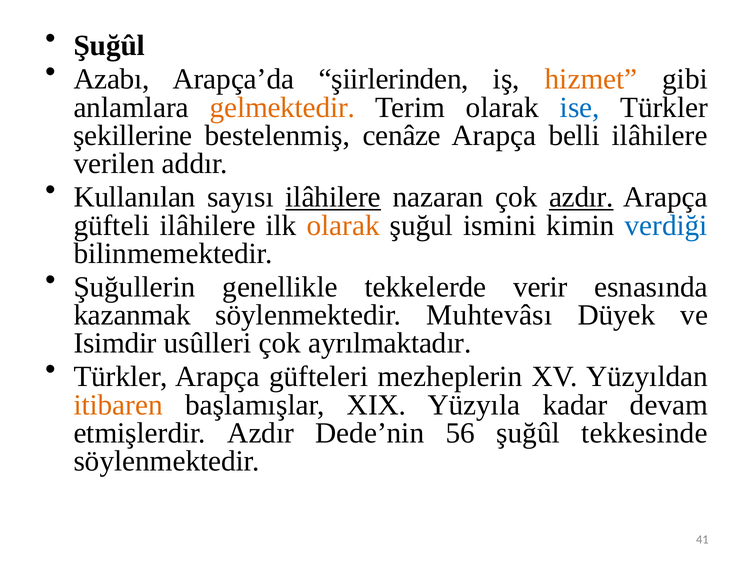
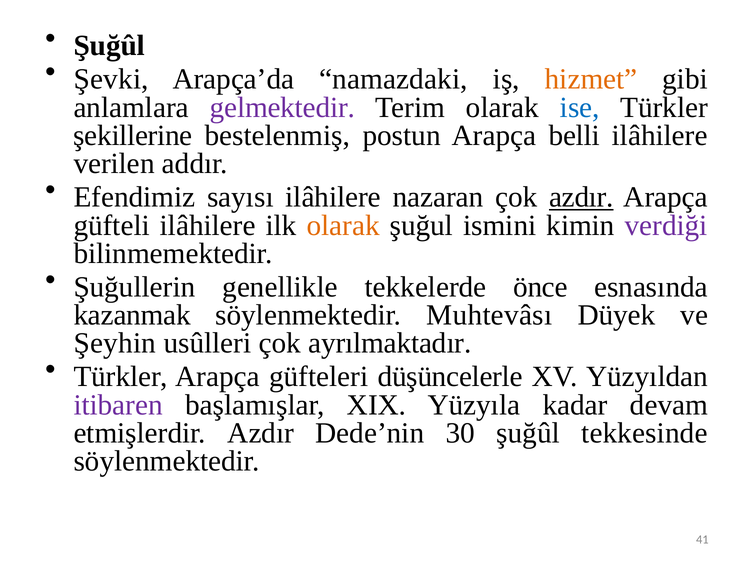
Azabı: Azabı -> Şevki (111, 79)
şiirlerinden: şiirlerinden -> namazdaki (394, 79)
gelmektedir colour: orange -> purple (282, 108)
cenâze: cenâze -> postun (402, 136)
Kullanılan: Kullanılan -> Efendimiz (134, 197)
ilâhilere underline: present -> none (333, 197)
verdiği colour: blue -> purple (666, 226)
verir: verir -> önce (540, 287)
Isimdir: Isimdir -> Şeyhin (115, 344)
mezheplerin: mezheplerin -> düşüncelerle (450, 377)
itibaren colour: orange -> purple (118, 405)
56: 56 -> 30 (460, 433)
